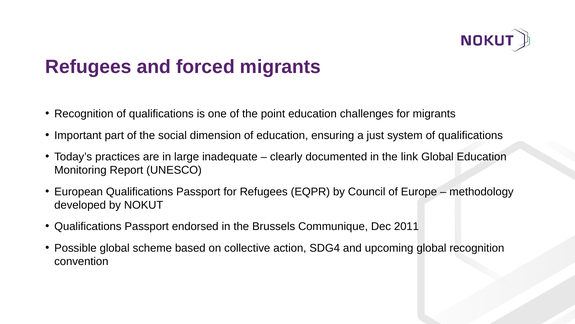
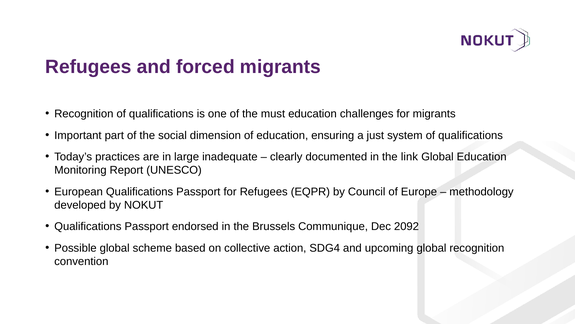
point: point -> must (273, 114)
2011: 2011 -> 2092 (406, 226)
